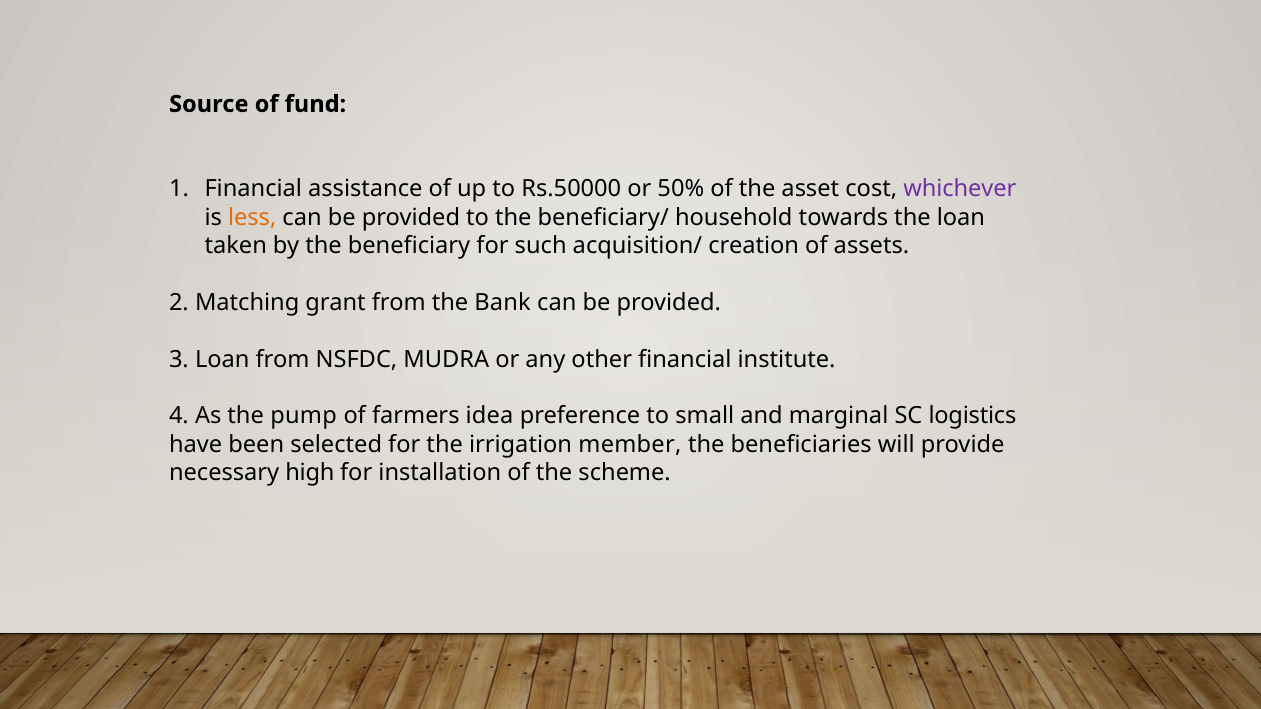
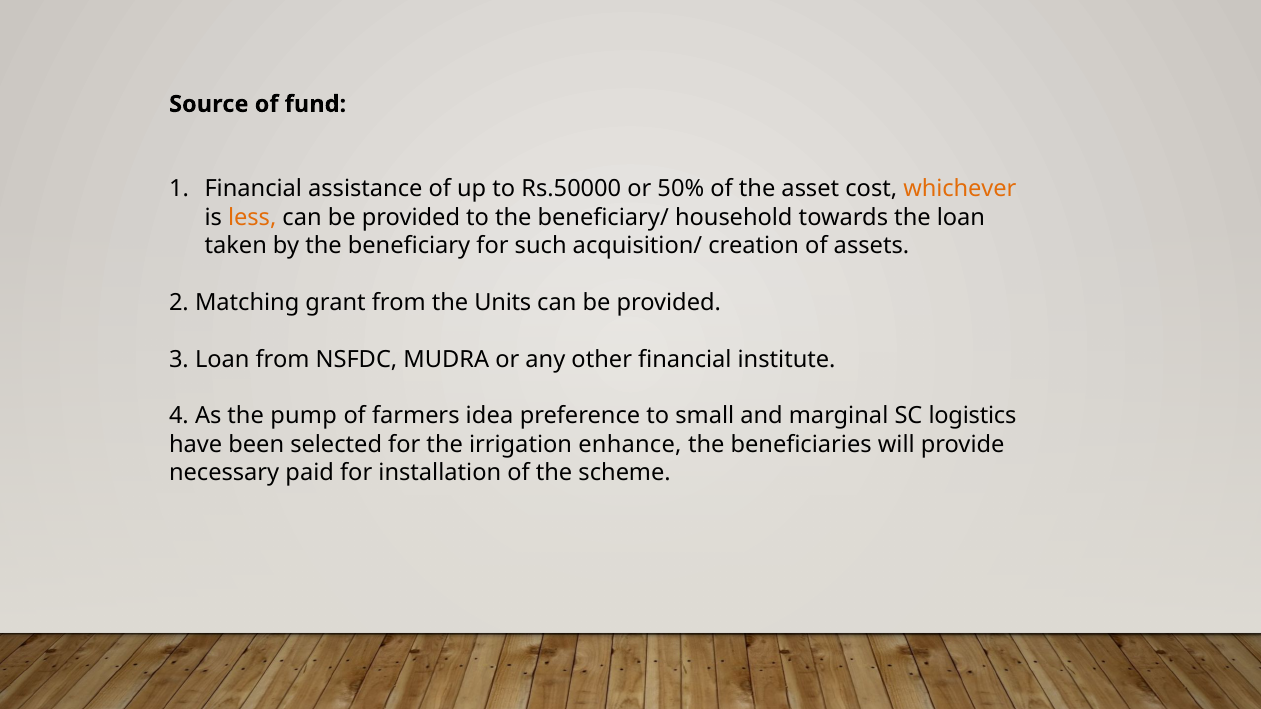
whichever colour: purple -> orange (960, 189)
Bank: Bank -> Units (503, 303)
member: member -> enhance (630, 445)
high: high -> paid (310, 473)
